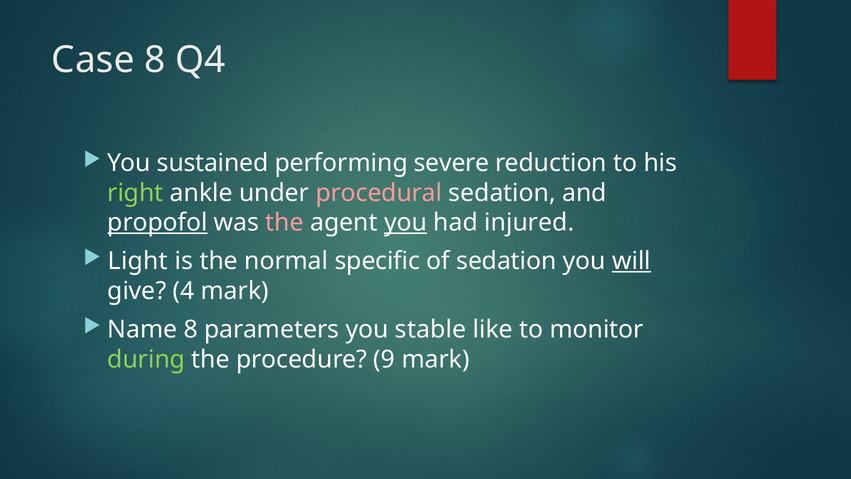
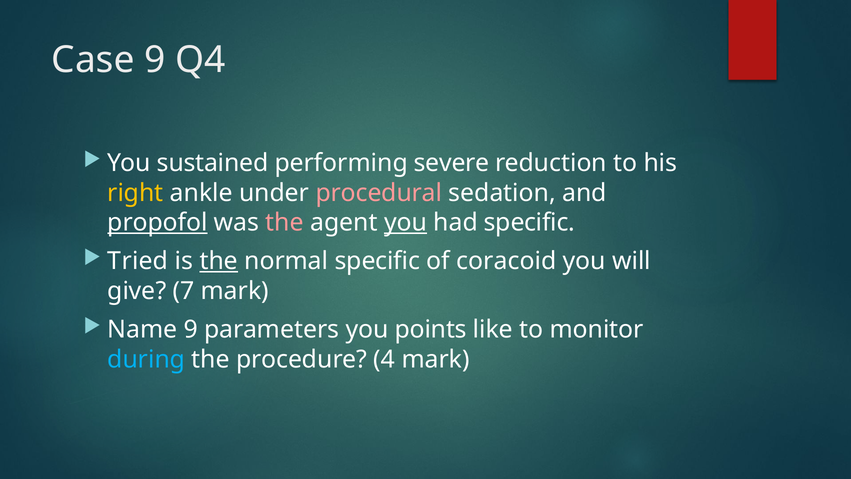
Case 8: 8 -> 9 (155, 60)
right colour: light green -> yellow (135, 193)
had injured: injured -> specific (529, 223)
Light: Light -> Tried (138, 261)
the underline: none -> present (219, 261)
of sedation: sedation -> coracoid (506, 261)
will underline: present -> none (632, 261)
4: 4 -> 7 (183, 291)
Name 8: 8 -> 9 (191, 329)
stable: stable -> points (431, 329)
during colour: light green -> light blue (146, 359)
9: 9 -> 4 (384, 359)
